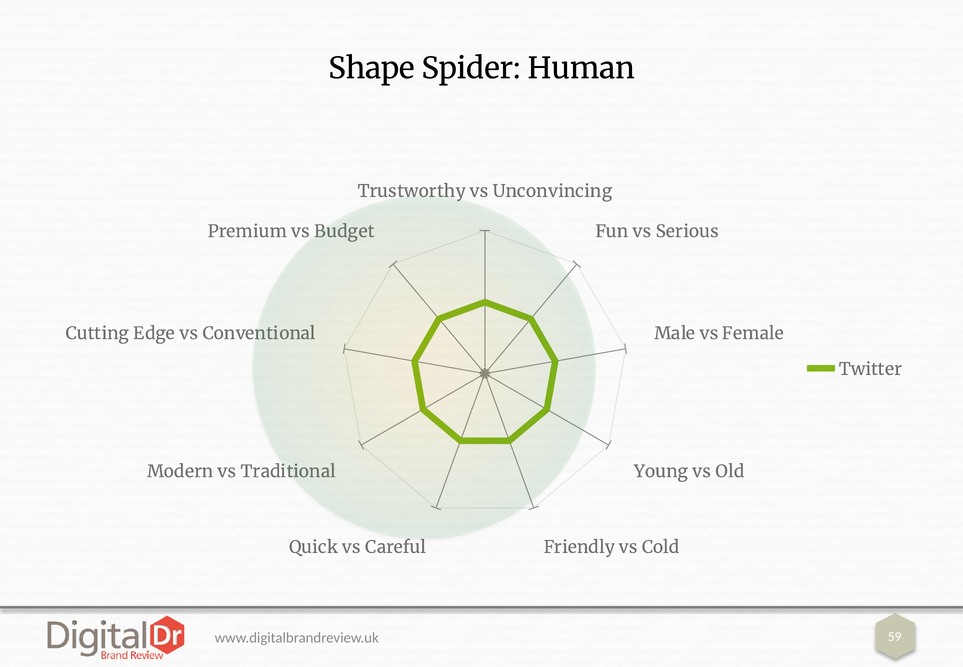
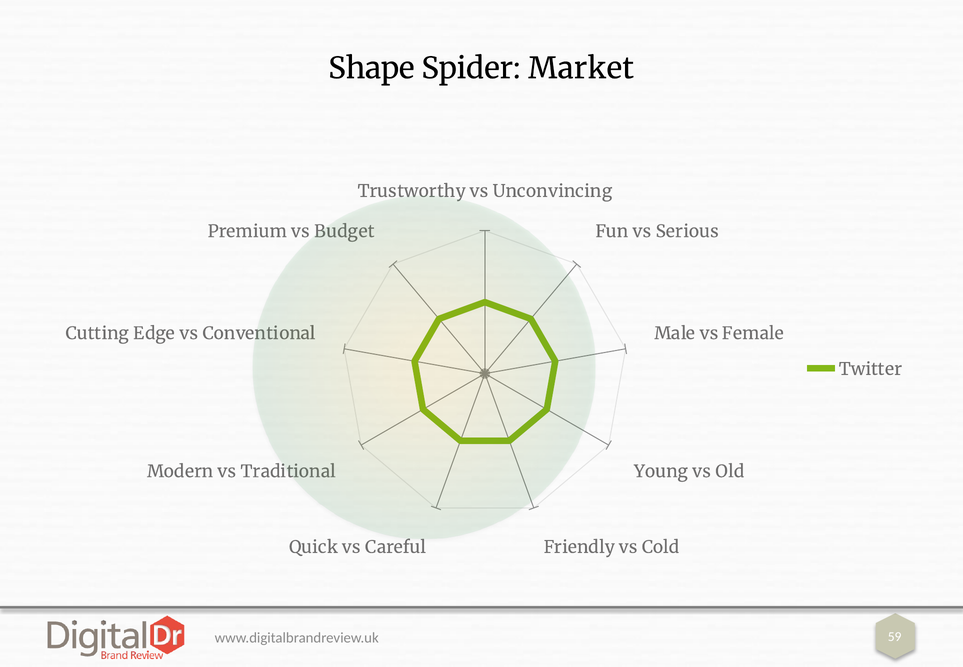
Human: Human -> Market (581, 69)
